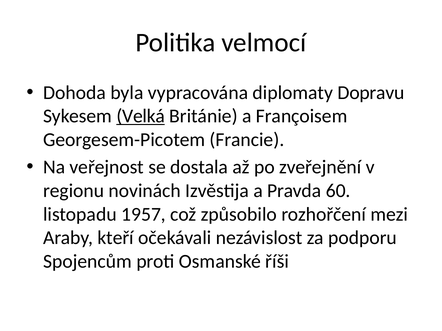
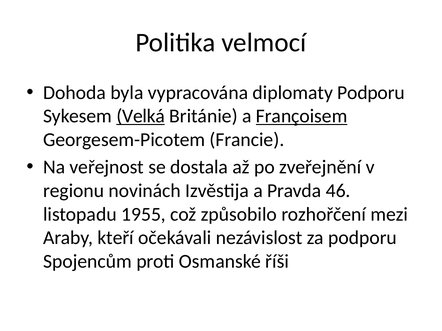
diplomaty Dopravu: Dopravu -> Podporu (371, 93)
Françoisem underline: none -> present (302, 116)
60: 60 -> 46 (338, 191)
1957: 1957 -> 1955 (144, 215)
